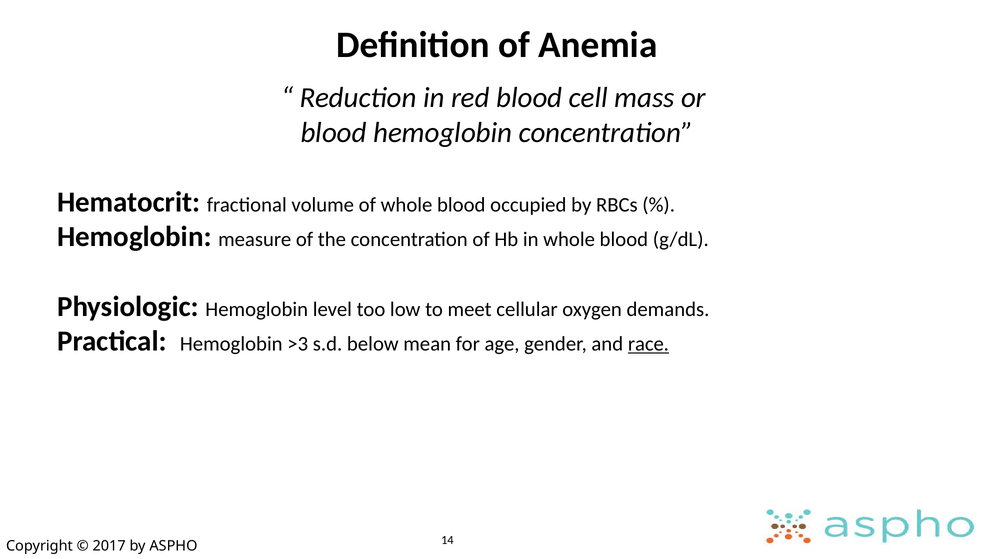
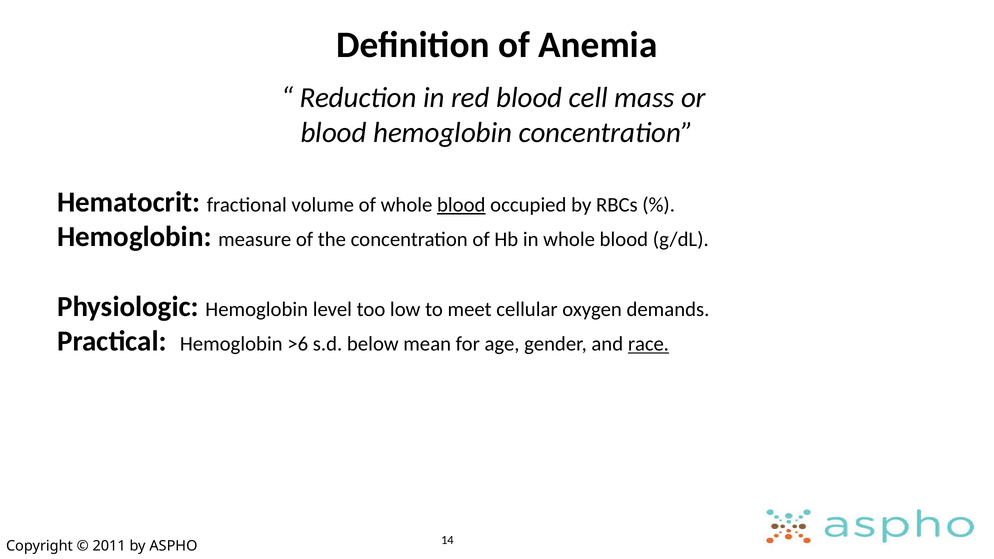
blood underline: none -> present (461, 205)
>3: >3 -> >6 (298, 344)
2017: 2017 -> 2011 (109, 546)
